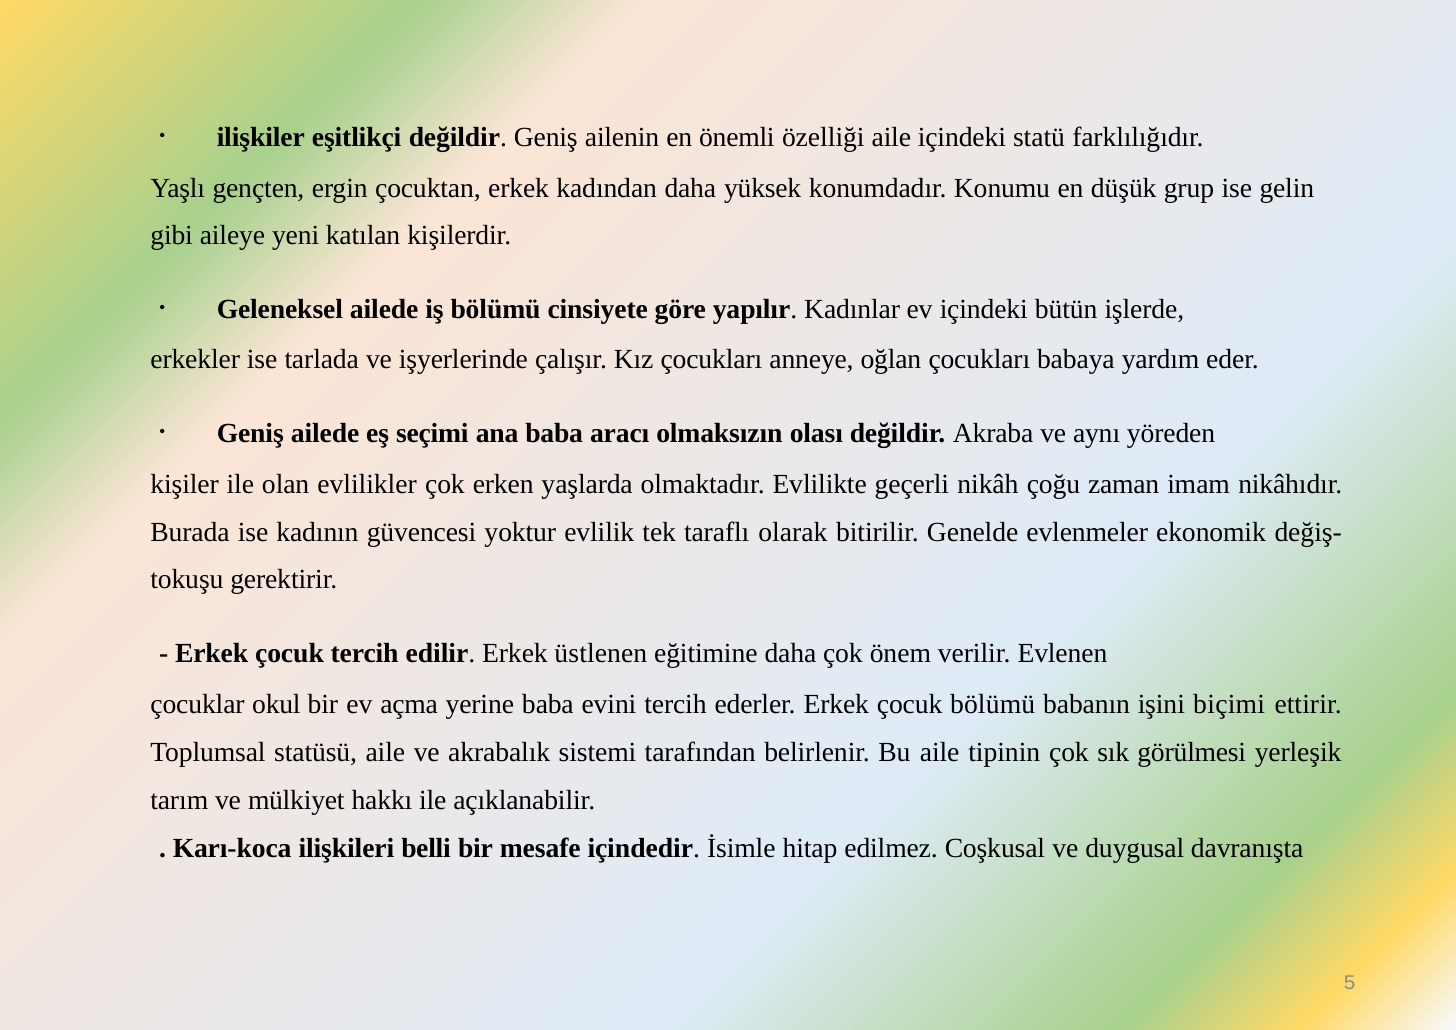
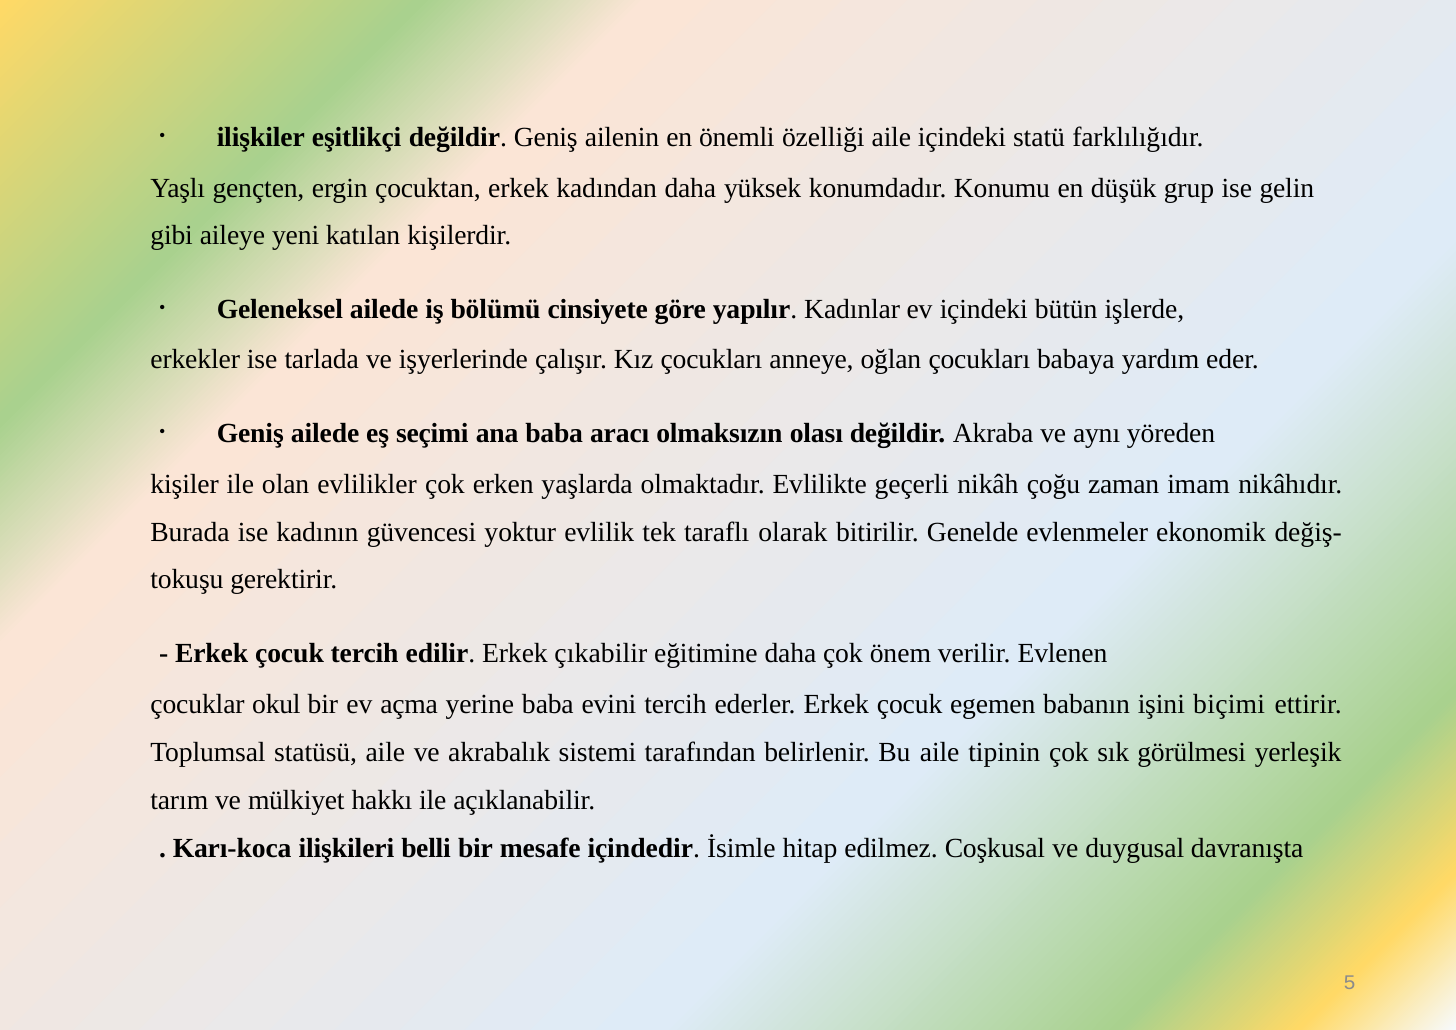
üstlenen: üstlenen -> çıkabilir (601, 654)
çocuk bölümü: bölümü -> egemen (993, 705)
